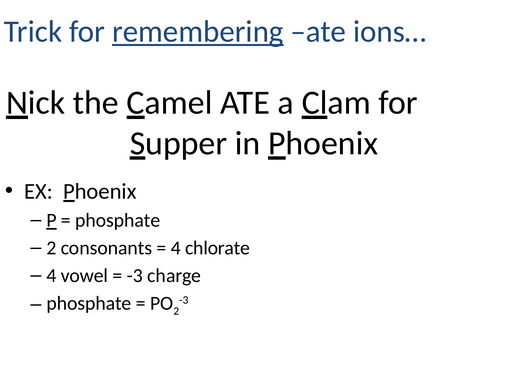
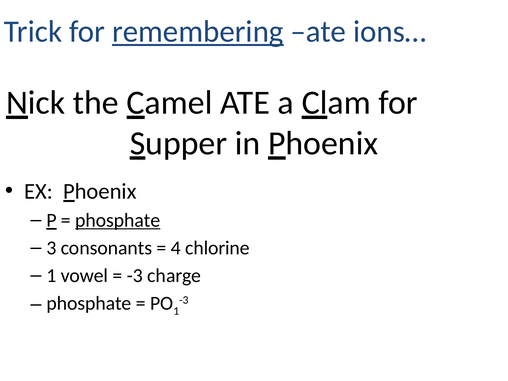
phosphate underline: none -> present (118, 220)
2: 2 -> 3 (51, 248)
chlorate: chlorate -> chlorine (218, 248)
4: 4 -> 1 (51, 276)
2: 2 -> 1 (176, 311)
